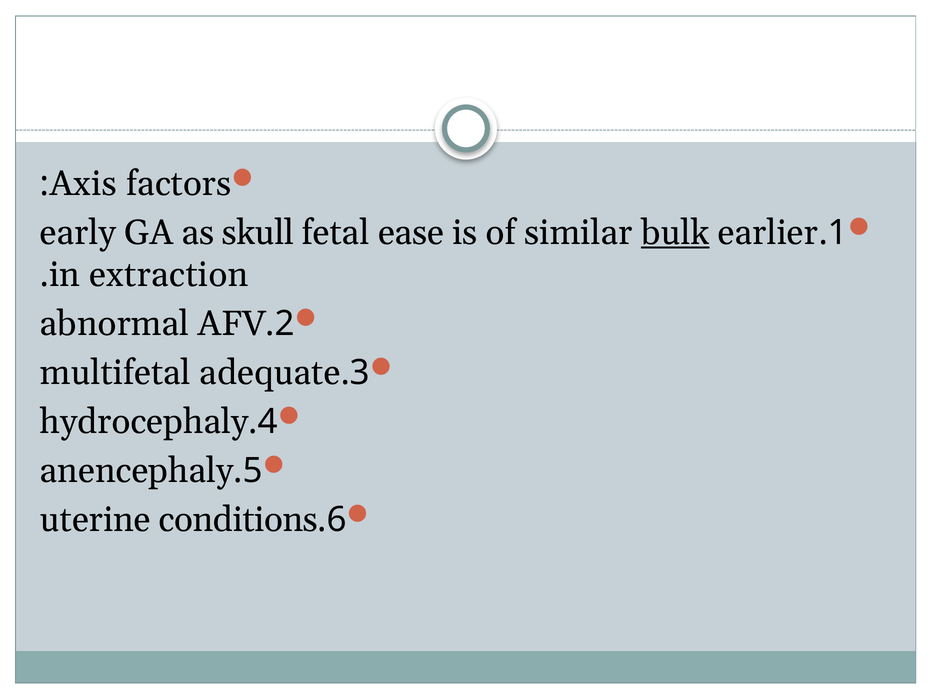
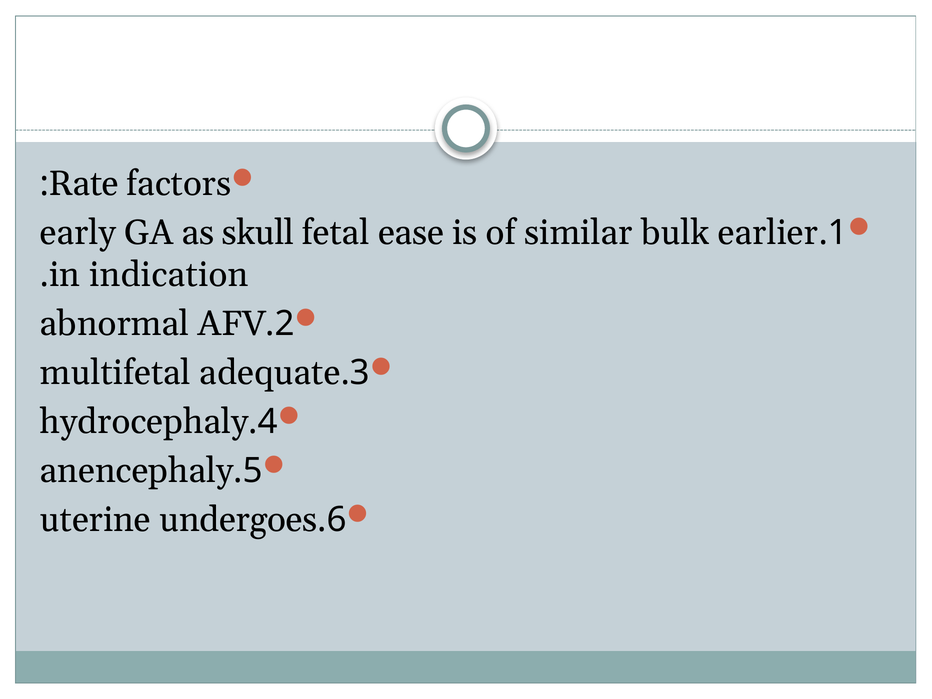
Axis: Axis -> Rate (84, 184)
bulk underline: present -> none (675, 233)
extraction: extraction -> indication (169, 275)
conditions: conditions -> undergoes (238, 520)
